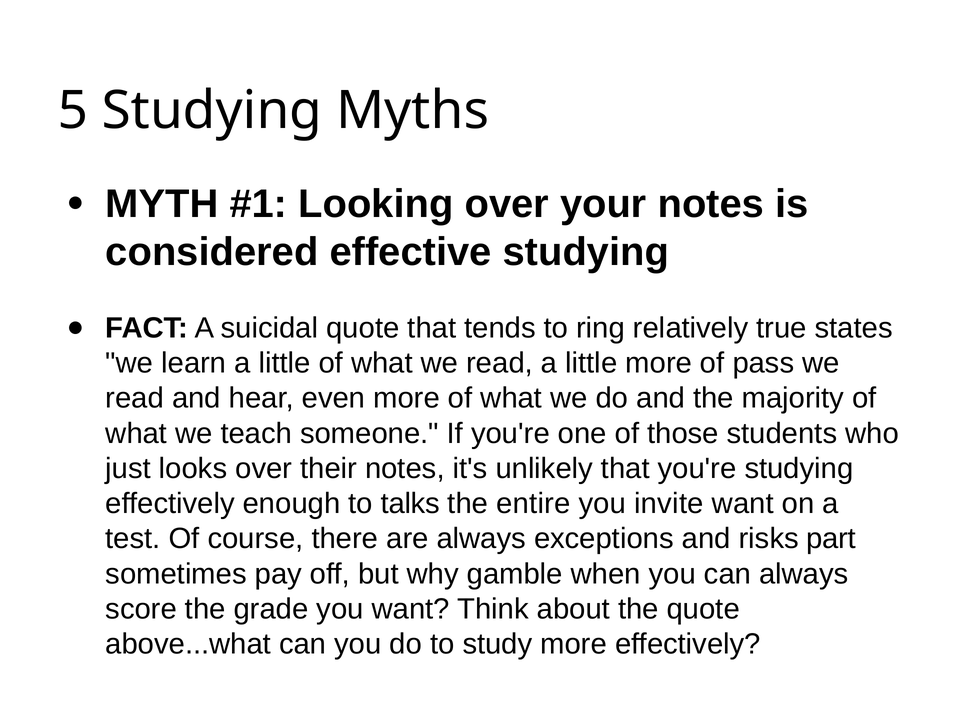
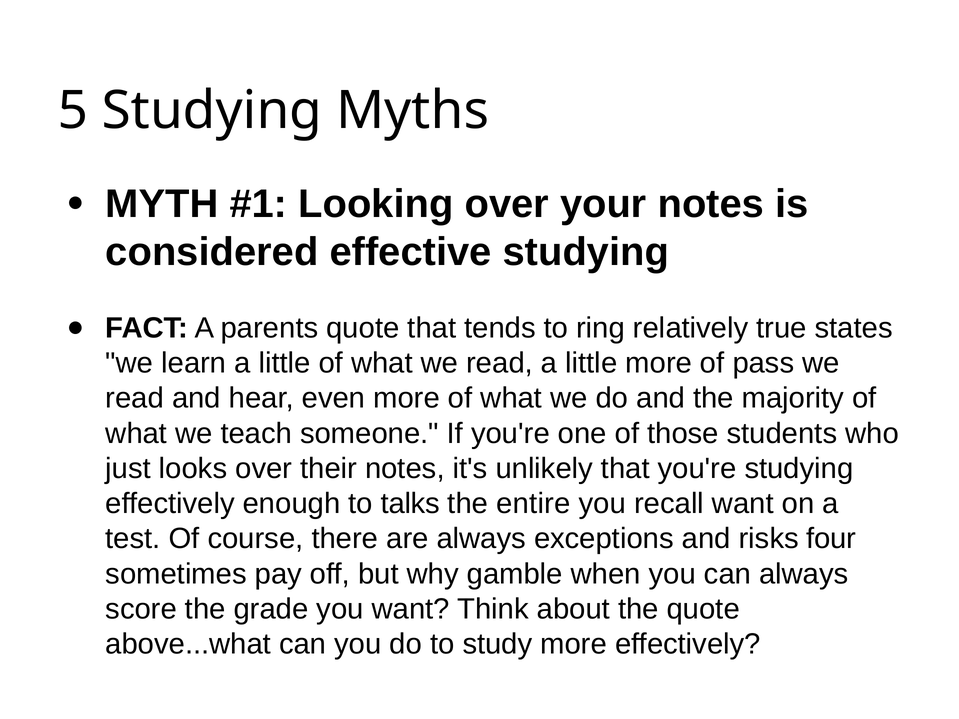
suicidal: suicidal -> parents (269, 328)
invite: invite -> recall (669, 504)
part: part -> four (831, 539)
